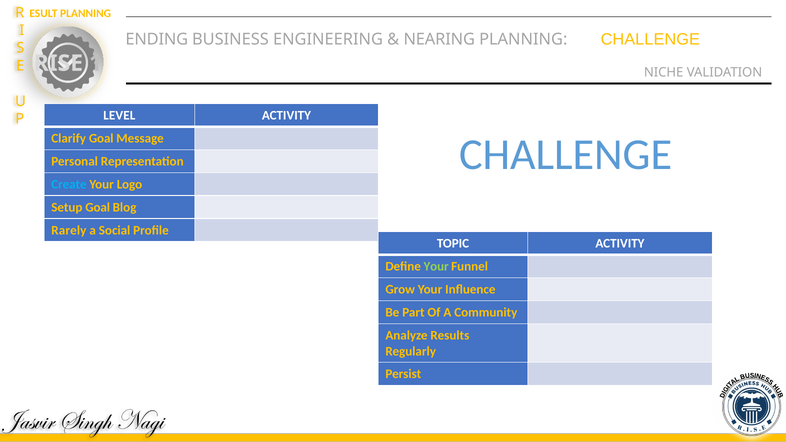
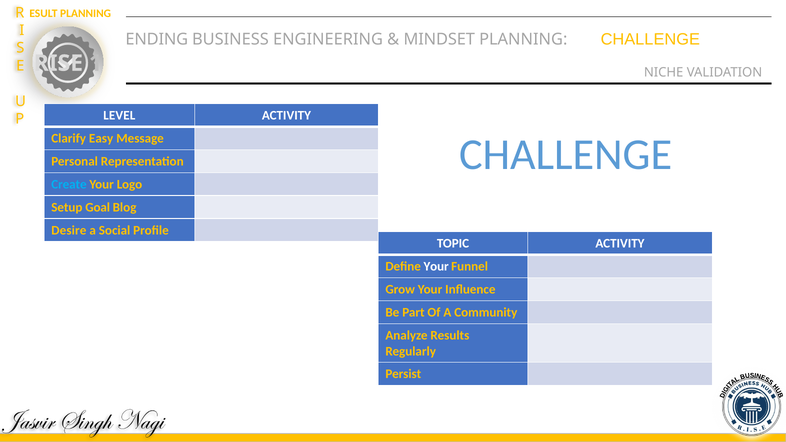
NEARING: NEARING -> MINDSET (439, 39)
Clarify Goal: Goal -> Easy (101, 139)
Rarely: Rarely -> Desire (69, 230)
Your colour: light green -> white (436, 267)
